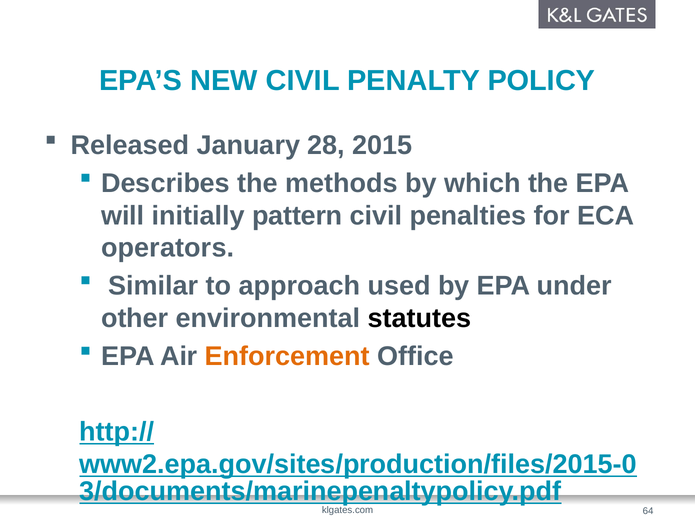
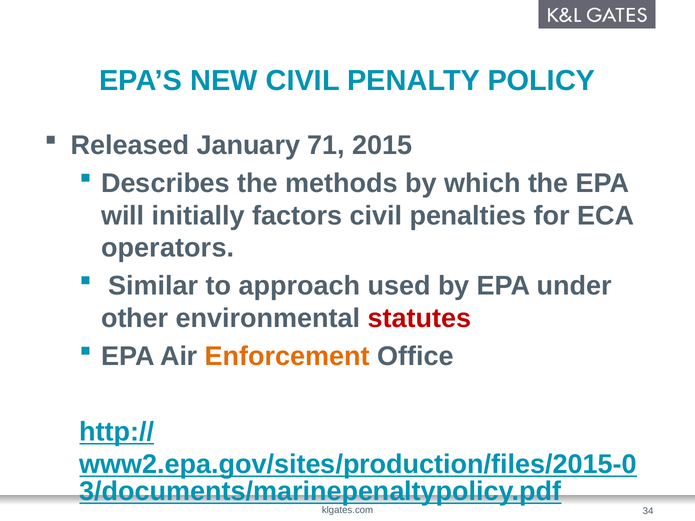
28: 28 -> 71 (326, 145)
pattern: pattern -> factors (297, 216)
statutes colour: black -> red (419, 318)
64: 64 -> 34 (648, 511)
